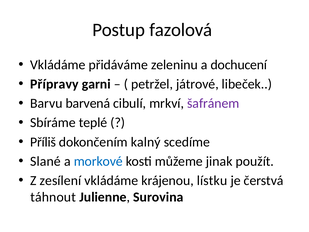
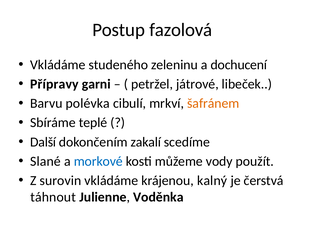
přidáváme: přidáváme -> studeného (118, 65)
barvená: barvená -> polévka (88, 103)
šafránem colour: purple -> orange (213, 103)
Příliš: Příliš -> Další (43, 142)
kalný: kalný -> zakalí (146, 142)
jinak: jinak -> vody (219, 161)
zesílení: zesílení -> surovin (60, 180)
lístku: lístku -> kalný (212, 180)
Surovina: Surovina -> Voděnka (158, 197)
